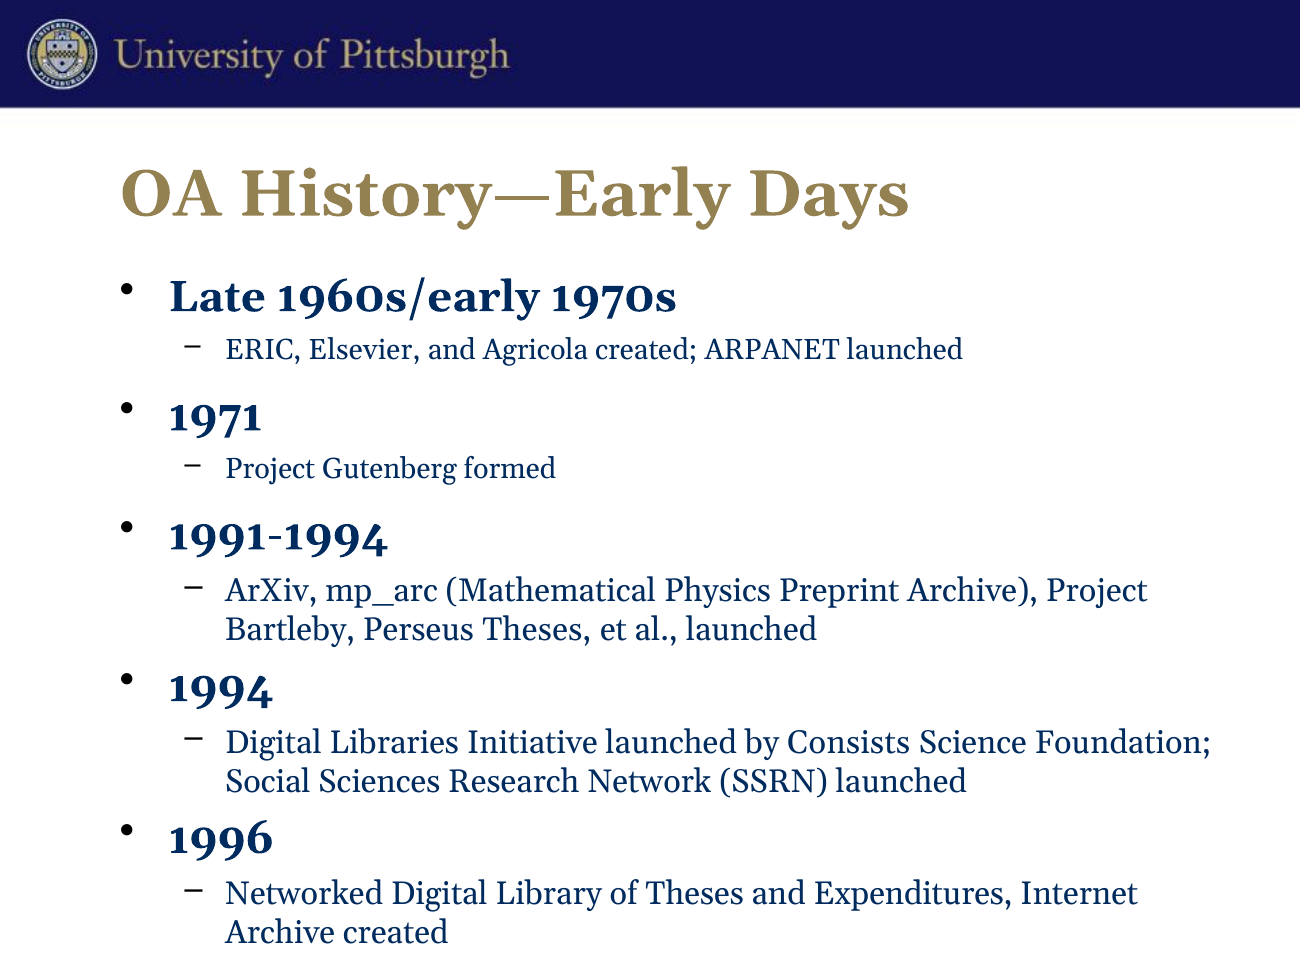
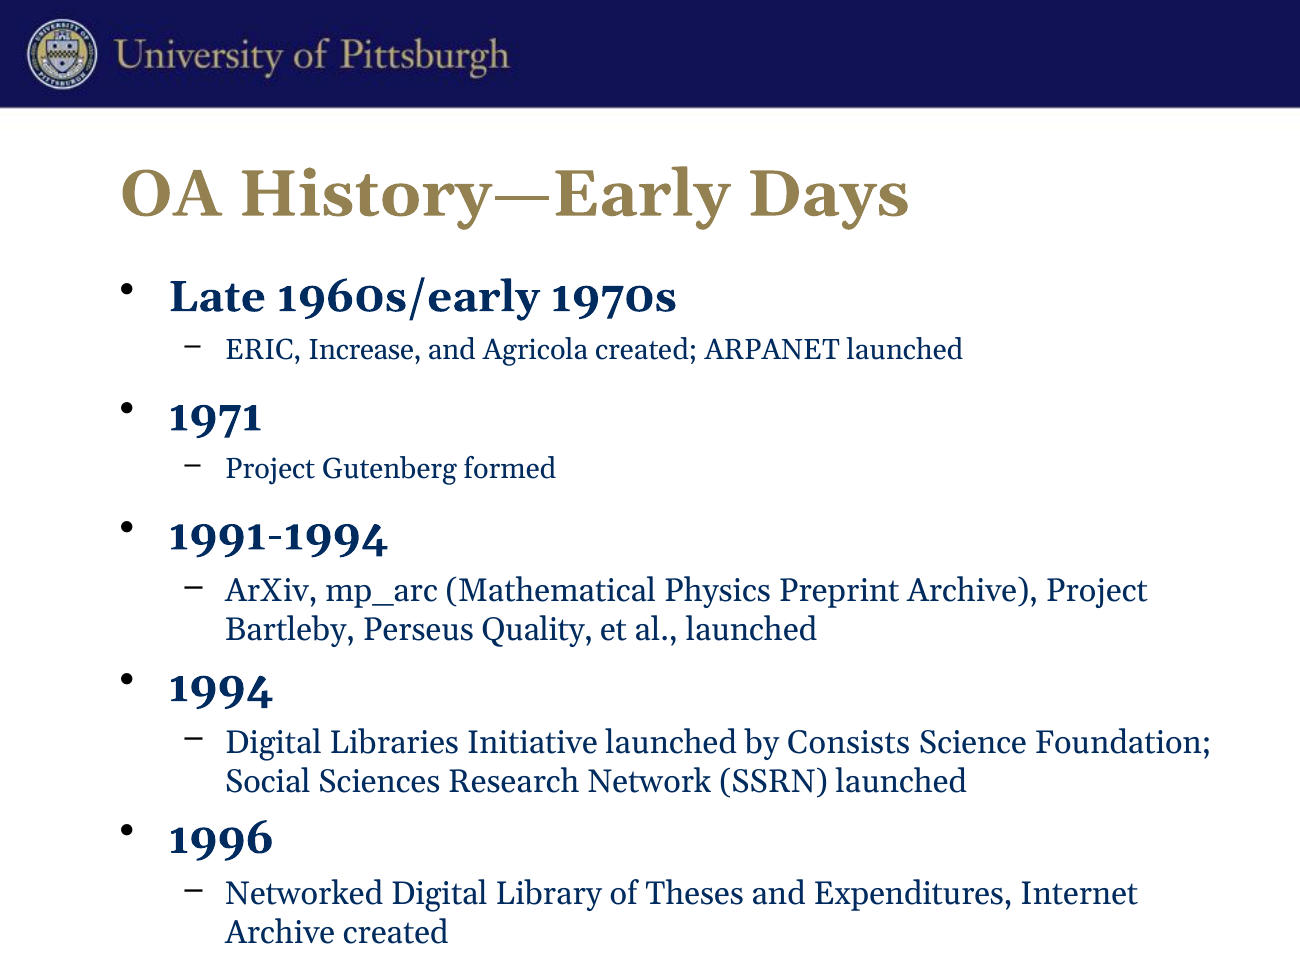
Elsevier: Elsevier -> Increase (365, 350)
Perseus Theses: Theses -> Quality (537, 630)
